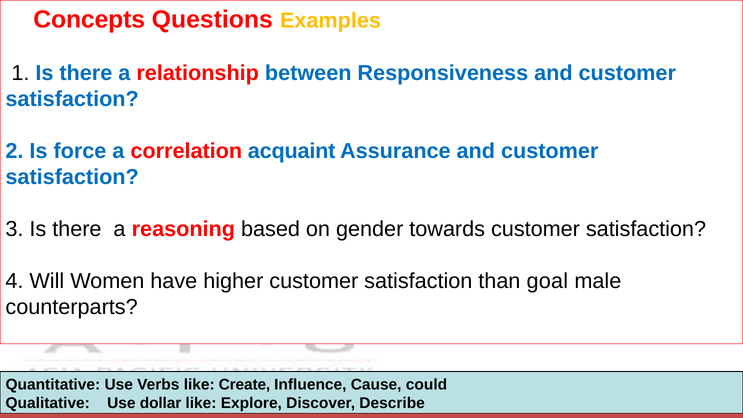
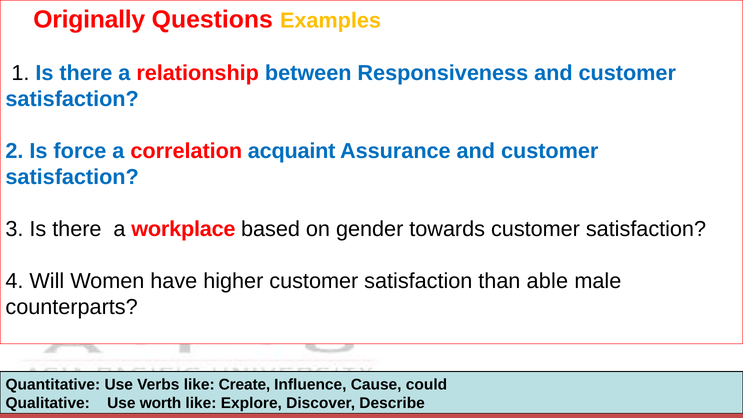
Concepts: Concepts -> Originally (89, 19)
reasoning: reasoning -> workplace (183, 229)
goal: goal -> able (547, 281)
dollar: dollar -> worth (161, 403)
